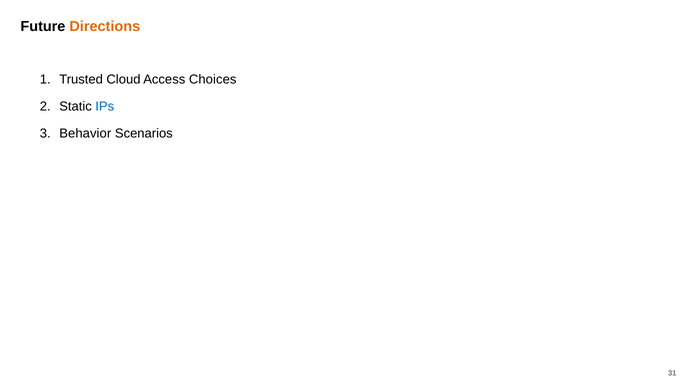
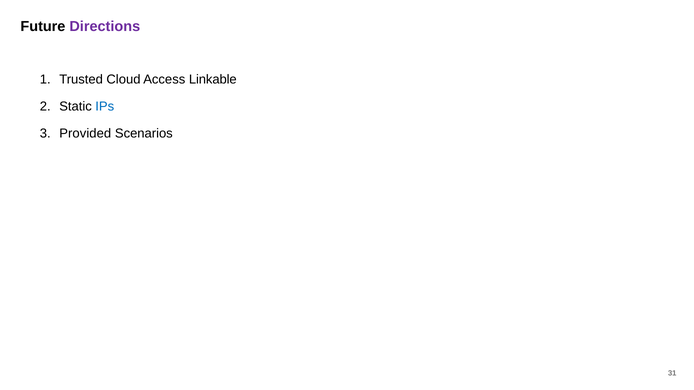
Directions colour: orange -> purple (105, 26)
Choices: Choices -> Linkable (213, 79)
Behavior: Behavior -> Provided (85, 134)
